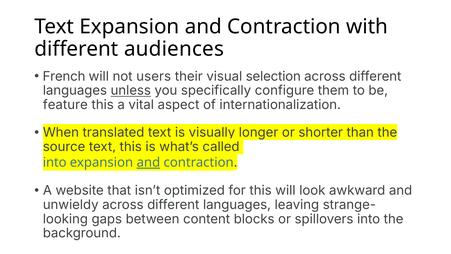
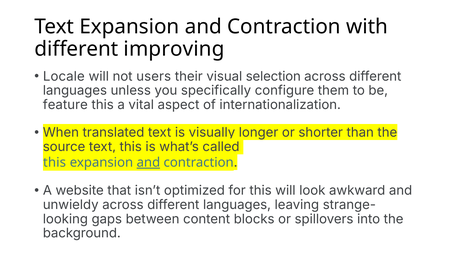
audiences: audiences -> improving (174, 49)
French: French -> Locale (64, 76)
unless underline: present -> none (131, 90)
into: into -> this (55, 162)
